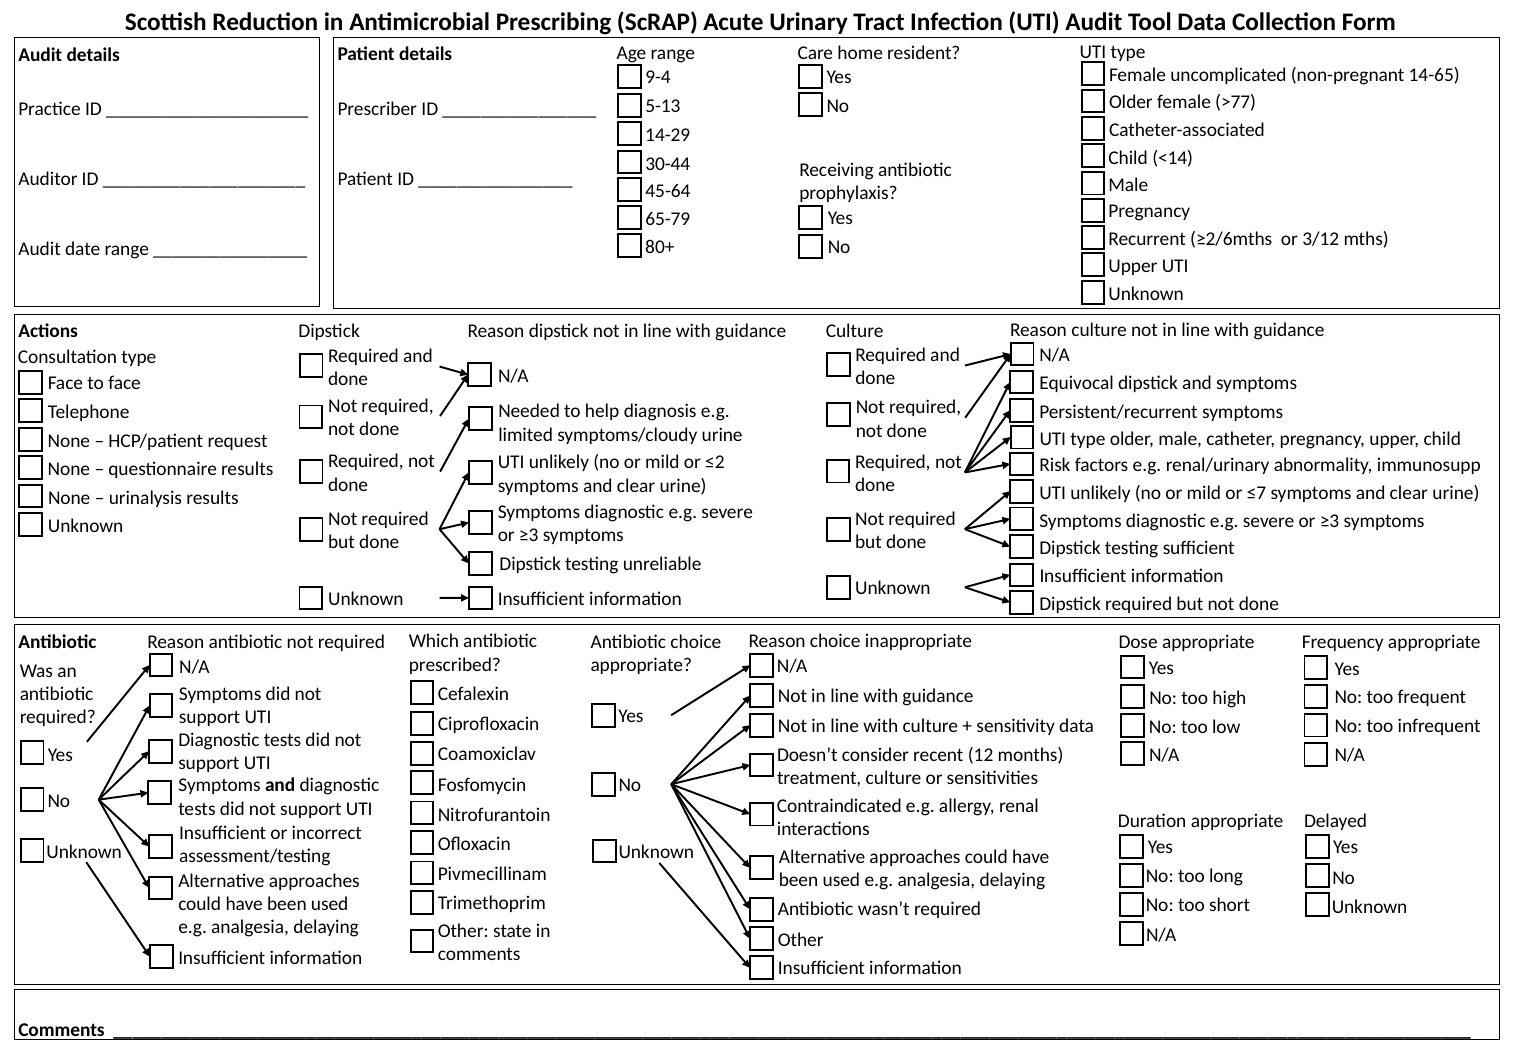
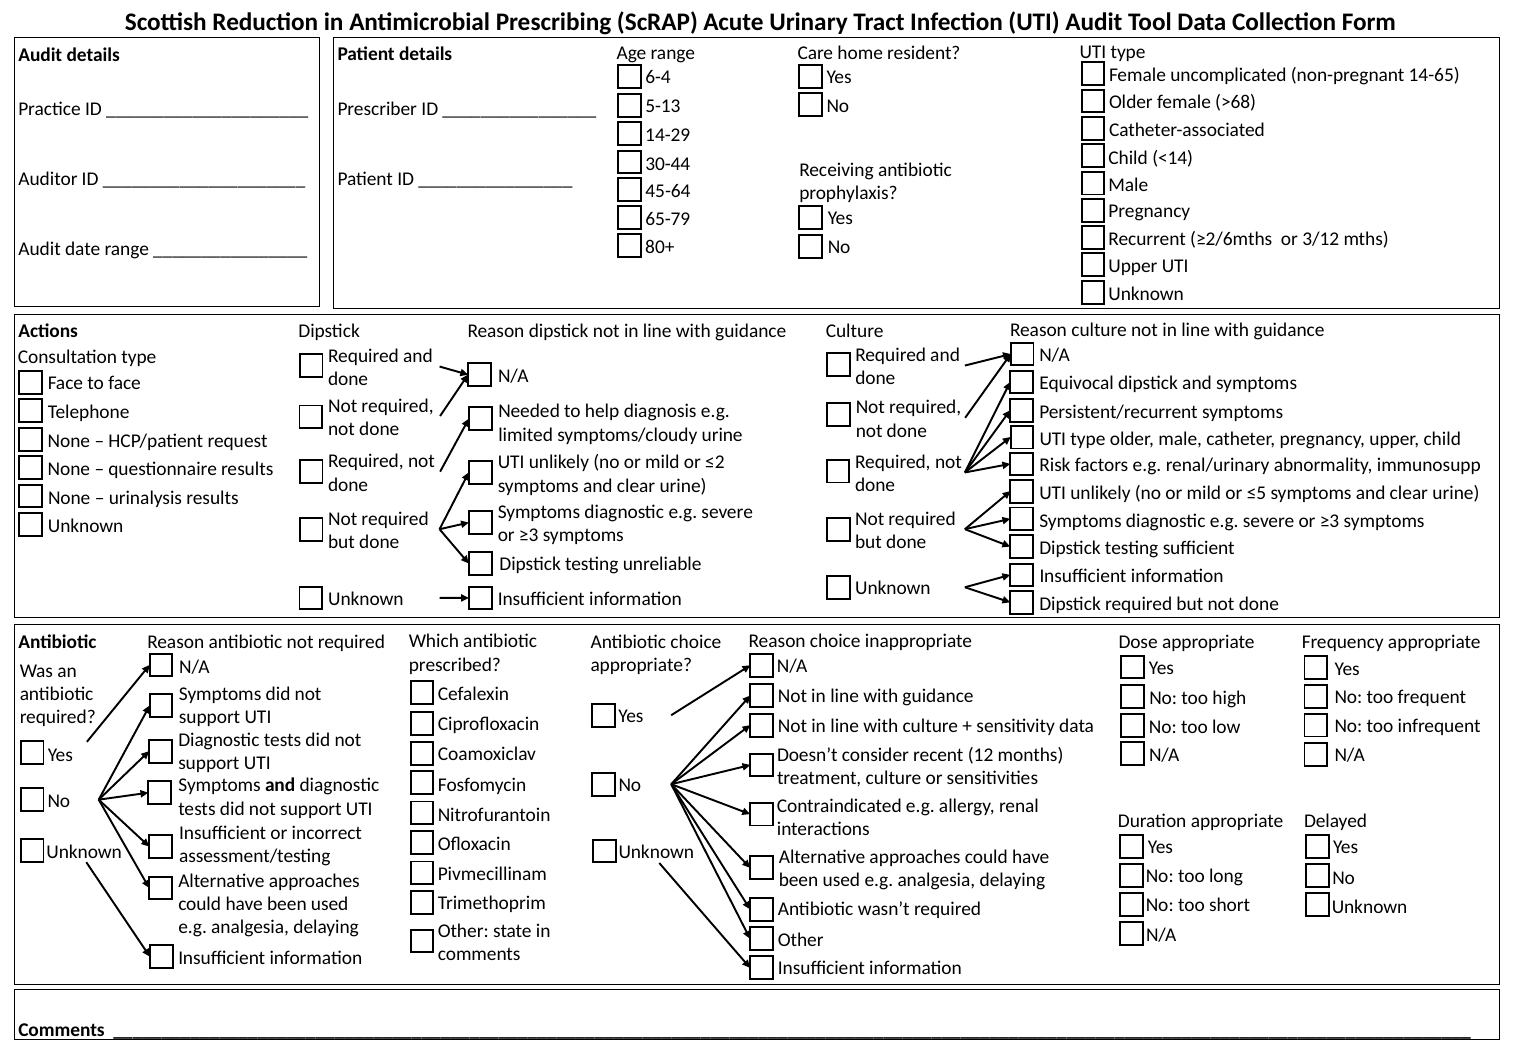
9-4: 9-4 -> 6-4 (658, 77)
>77: >77 -> >68 (1236, 103)
≤7: ≤7 -> ≤5 (1256, 494)
